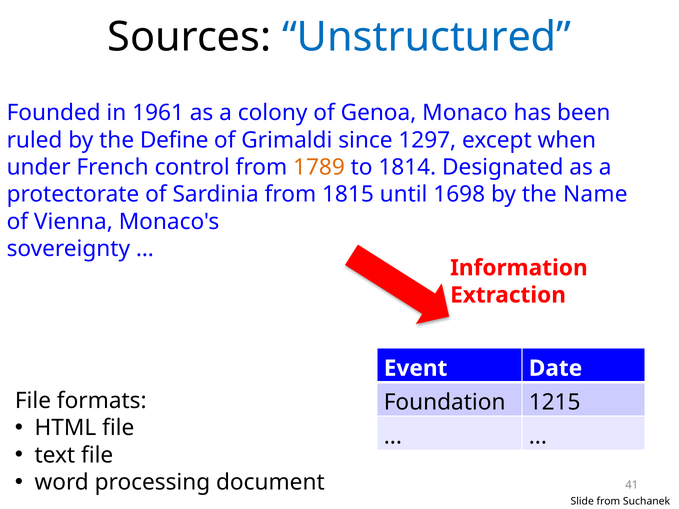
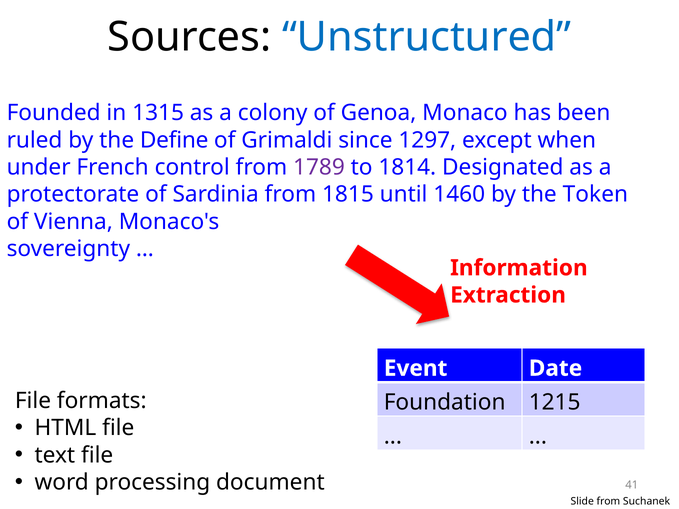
1961: 1961 -> 1315 (158, 113)
1789 colour: orange -> purple (319, 167)
1698: 1698 -> 1460 (459, 194)
Name: Name -> Token (595, 194)
